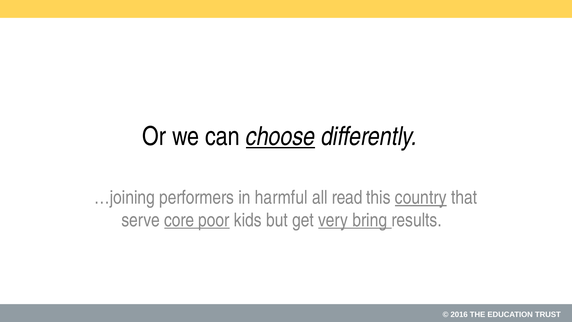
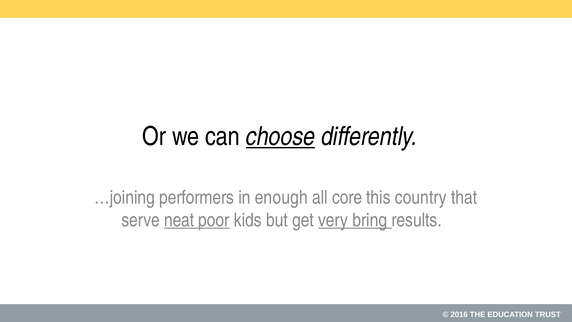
harmful: harmful -> enough (281, 197)
read: read -> core (347, 197)
country underline: present -> none (421, 197)
core: core -> neat (179, 220)
